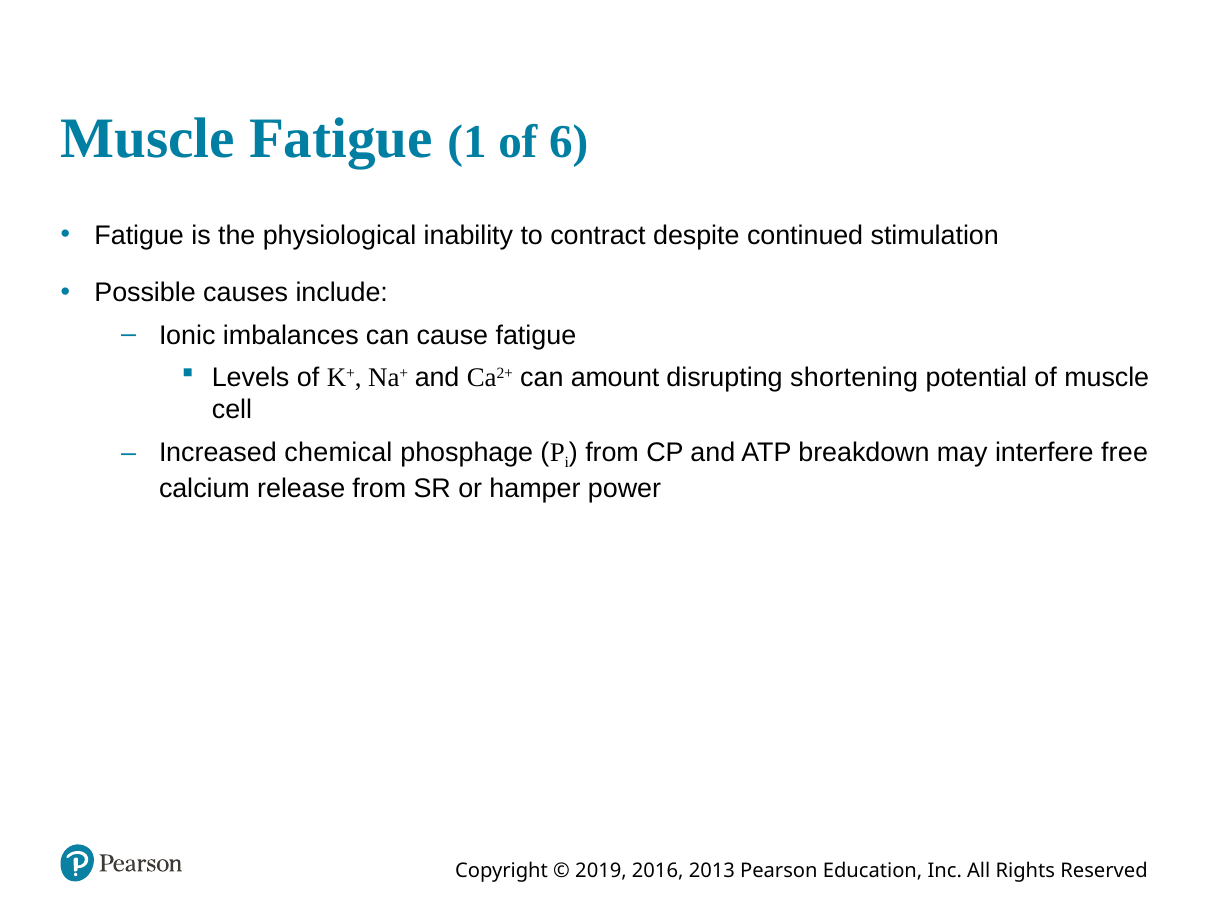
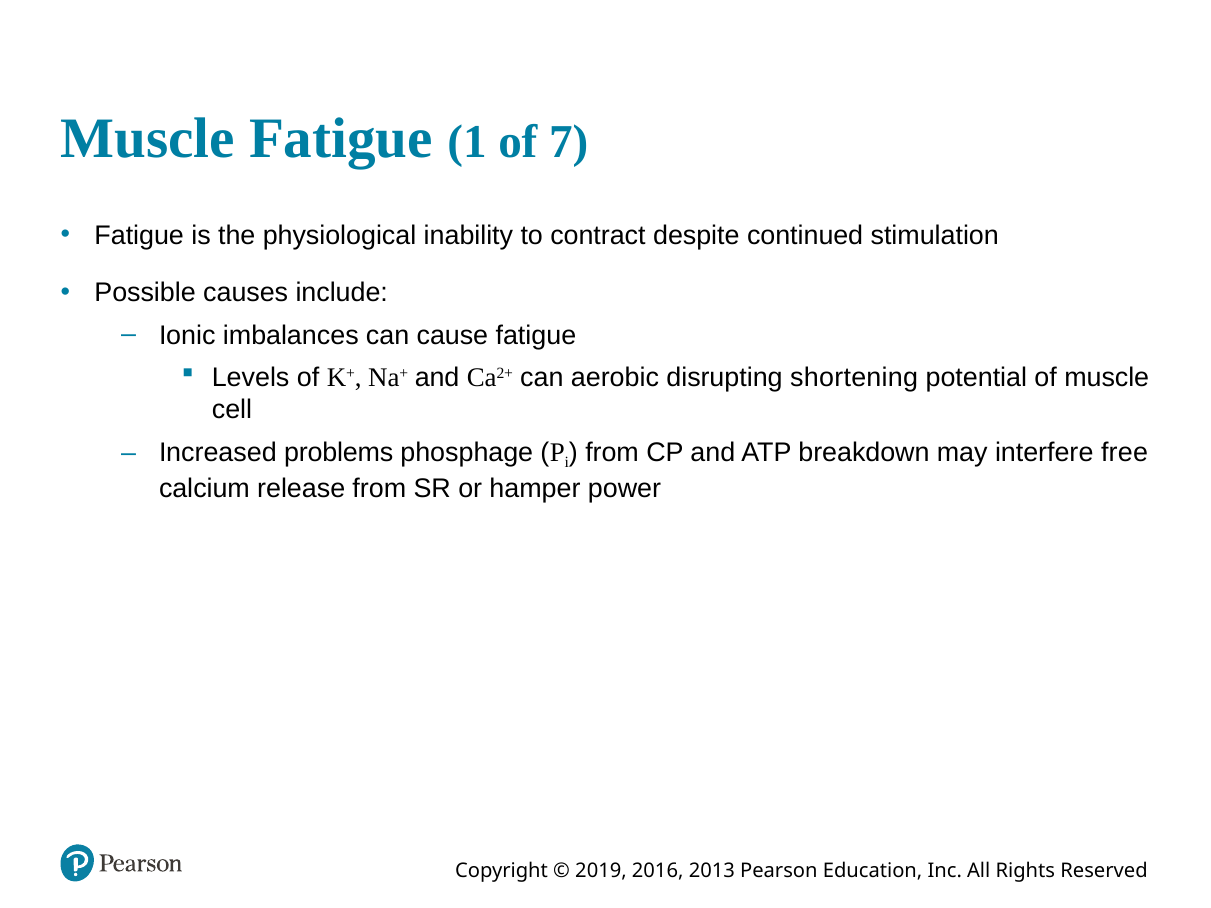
6: 6 -> 7 (569, 142)
amount: amount -> aerobic (615, 378)
chemical: chemical -> problems (339, 453)
